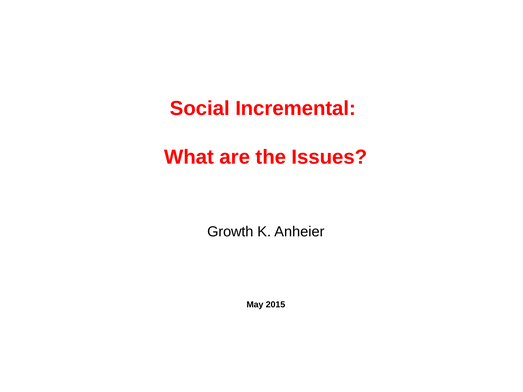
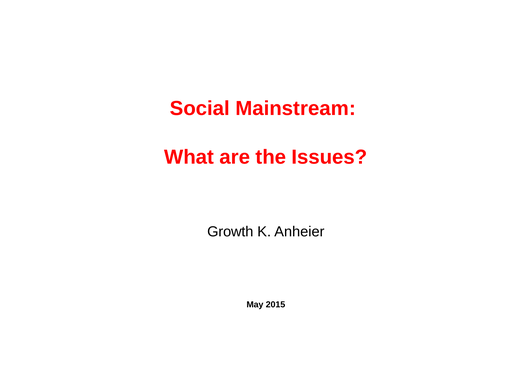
Incremental: Incremental -> Mainstream (296, 108)
